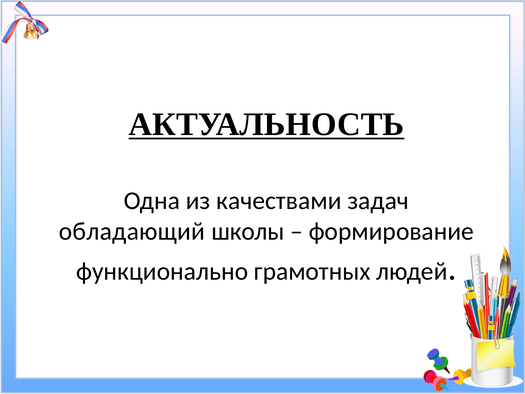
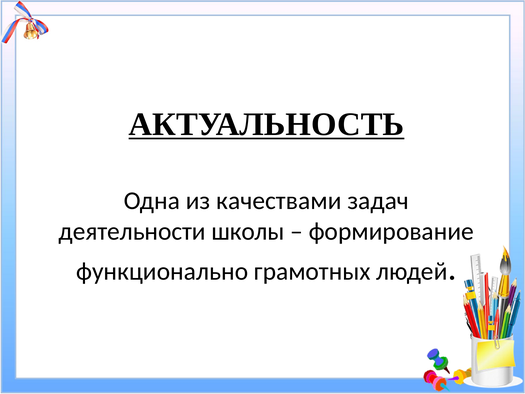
обладающий: обладающий -> деятельности (132, 231)
